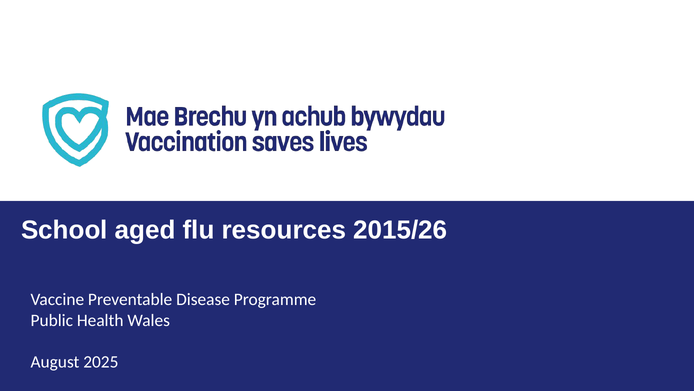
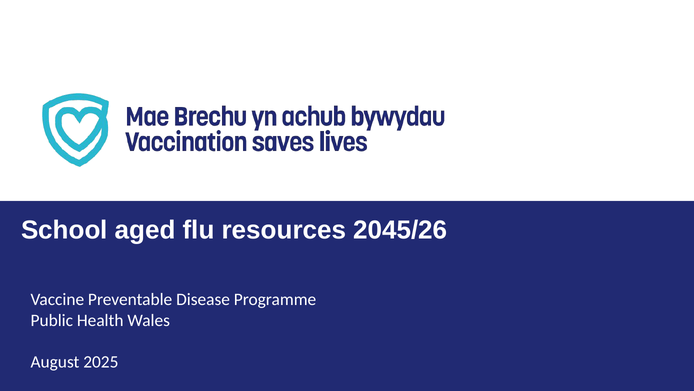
2015/26: 2015/26 -> 2045/26 (400, 230)
